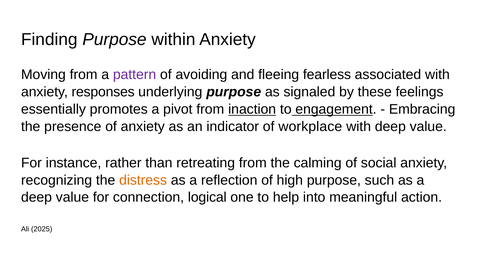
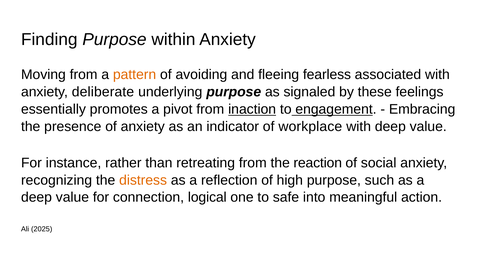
pattern colour: purple -> orange (135, 75)
responses: responses -> deliberate (103, 92)
calming: calming -> reaction (318, 163)
help: help -> safe (286, 198)
